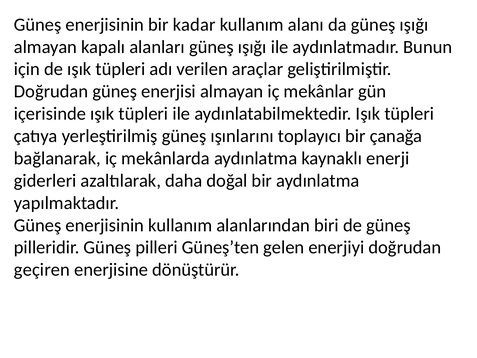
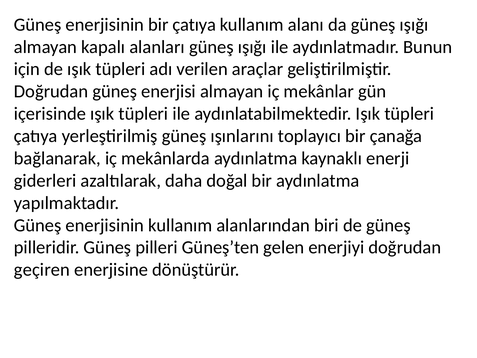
bir kadar: kadar -> çatıya (194, 25)
